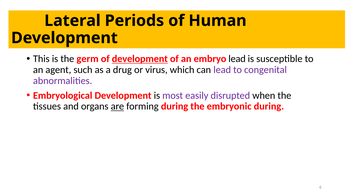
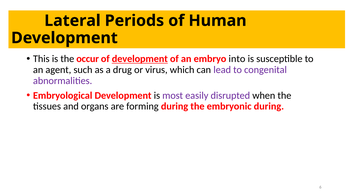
germ: germ -> occur (88, 59)
embryo lead: lead -> into (237, 59)
are underline: present -> none (117, 106)
